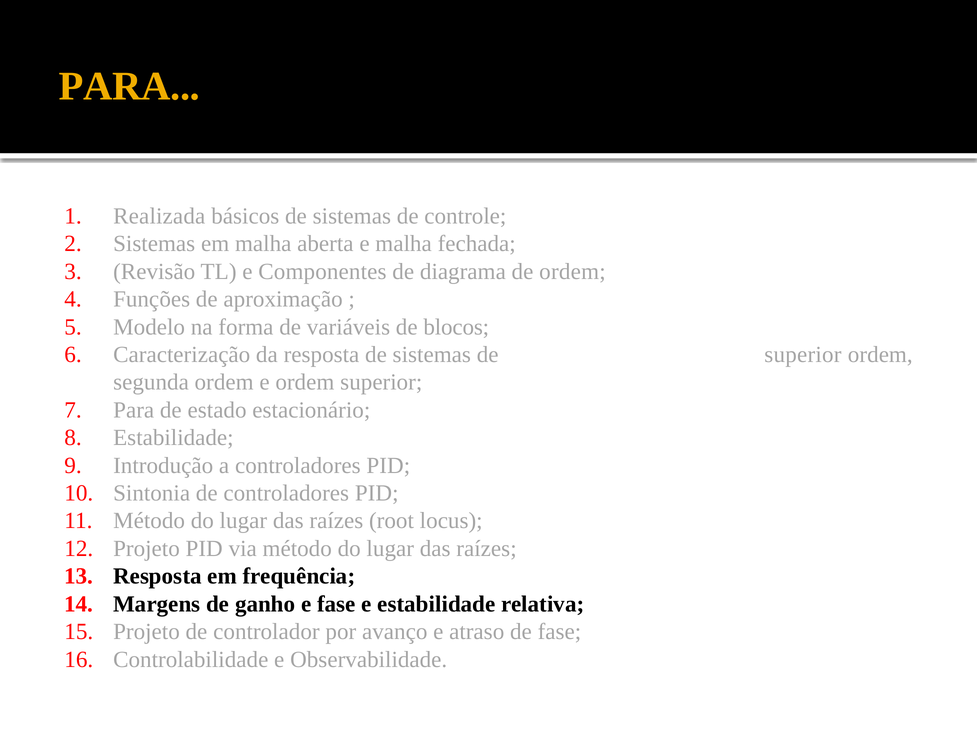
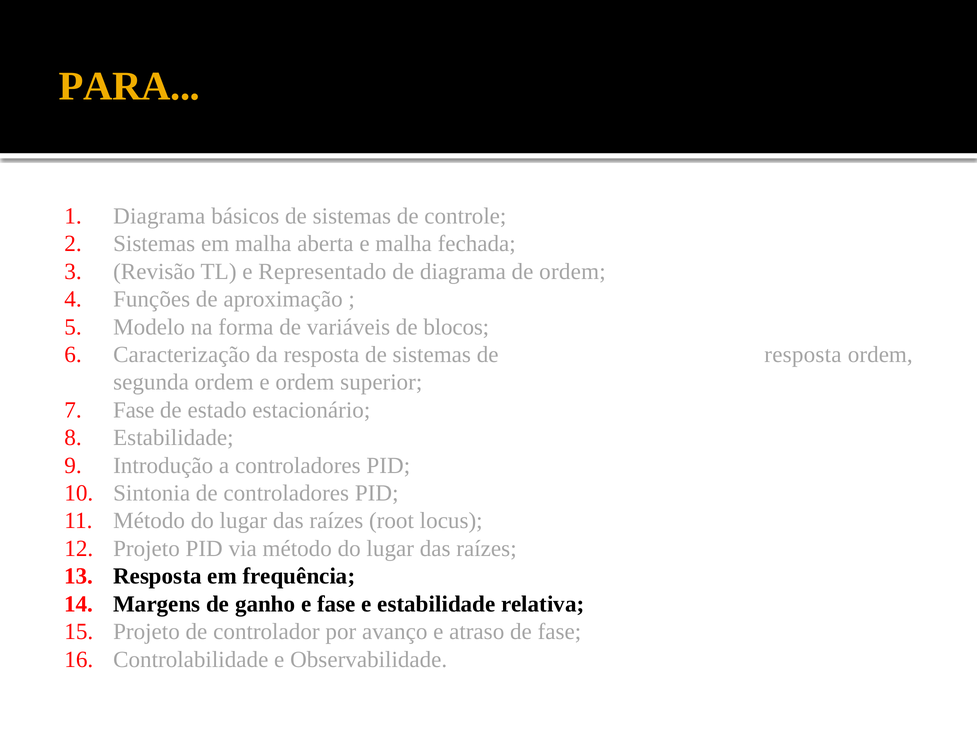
Realizada: Realizada -> Diagrama (159, 216)
Componentes: Componentes -> Representado (322, 271)
de superior: superior -> resposta (803, 355)
Para: Para -> Fase (134, 410)
